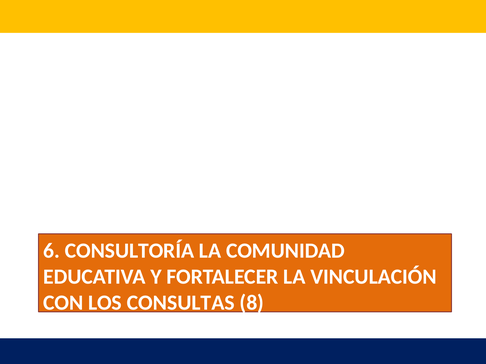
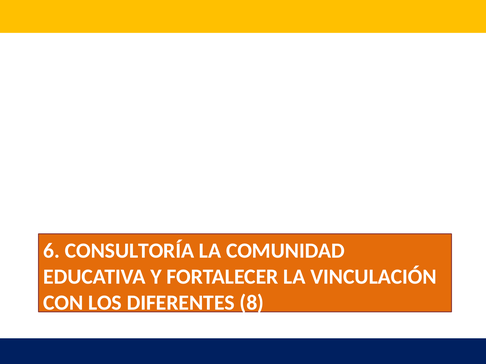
CONSULTAS: CONSULTAS -> DIFERENTES (181, 303)
